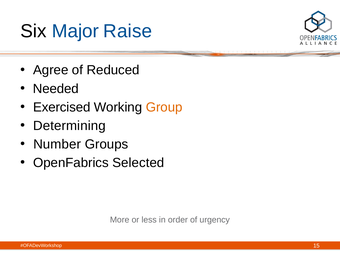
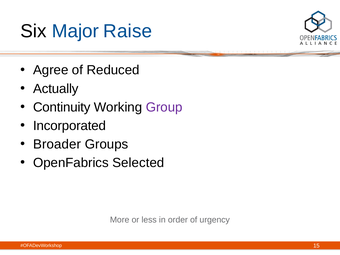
Needed: Needed -> Actually (56, 89)
Exercised: Exercised -> Continuity (62, 107)
Group colour: orange -> purple (164, 107)
Determining: Determining -> Incorporated (70, 126)
Number: Number -> Broader (57, 144)
